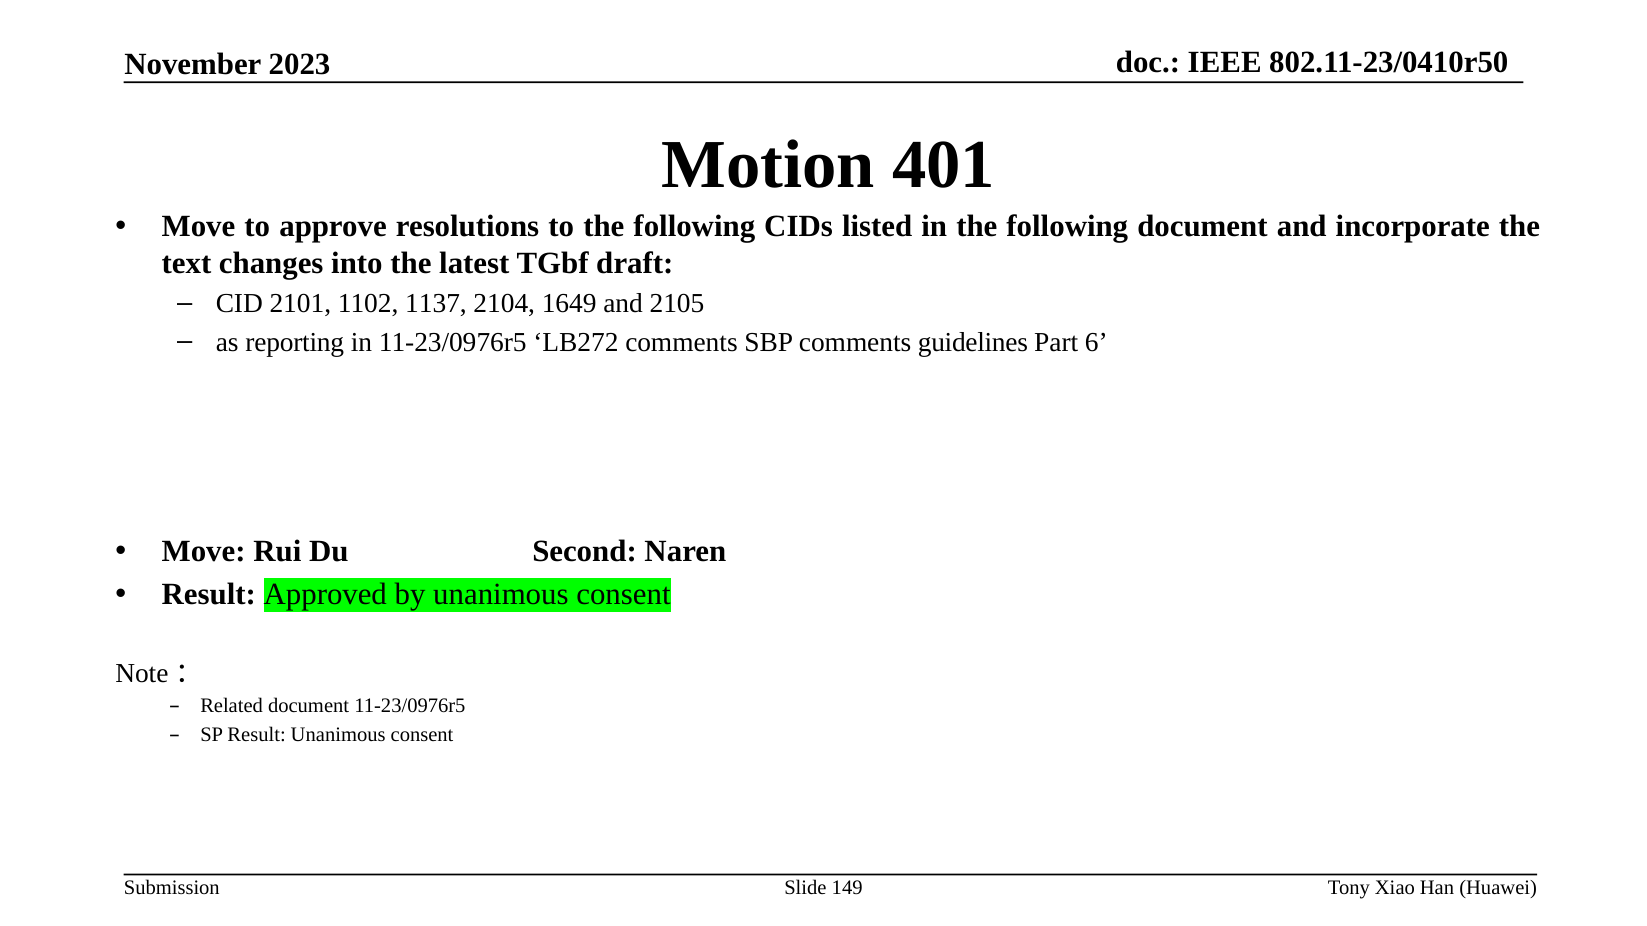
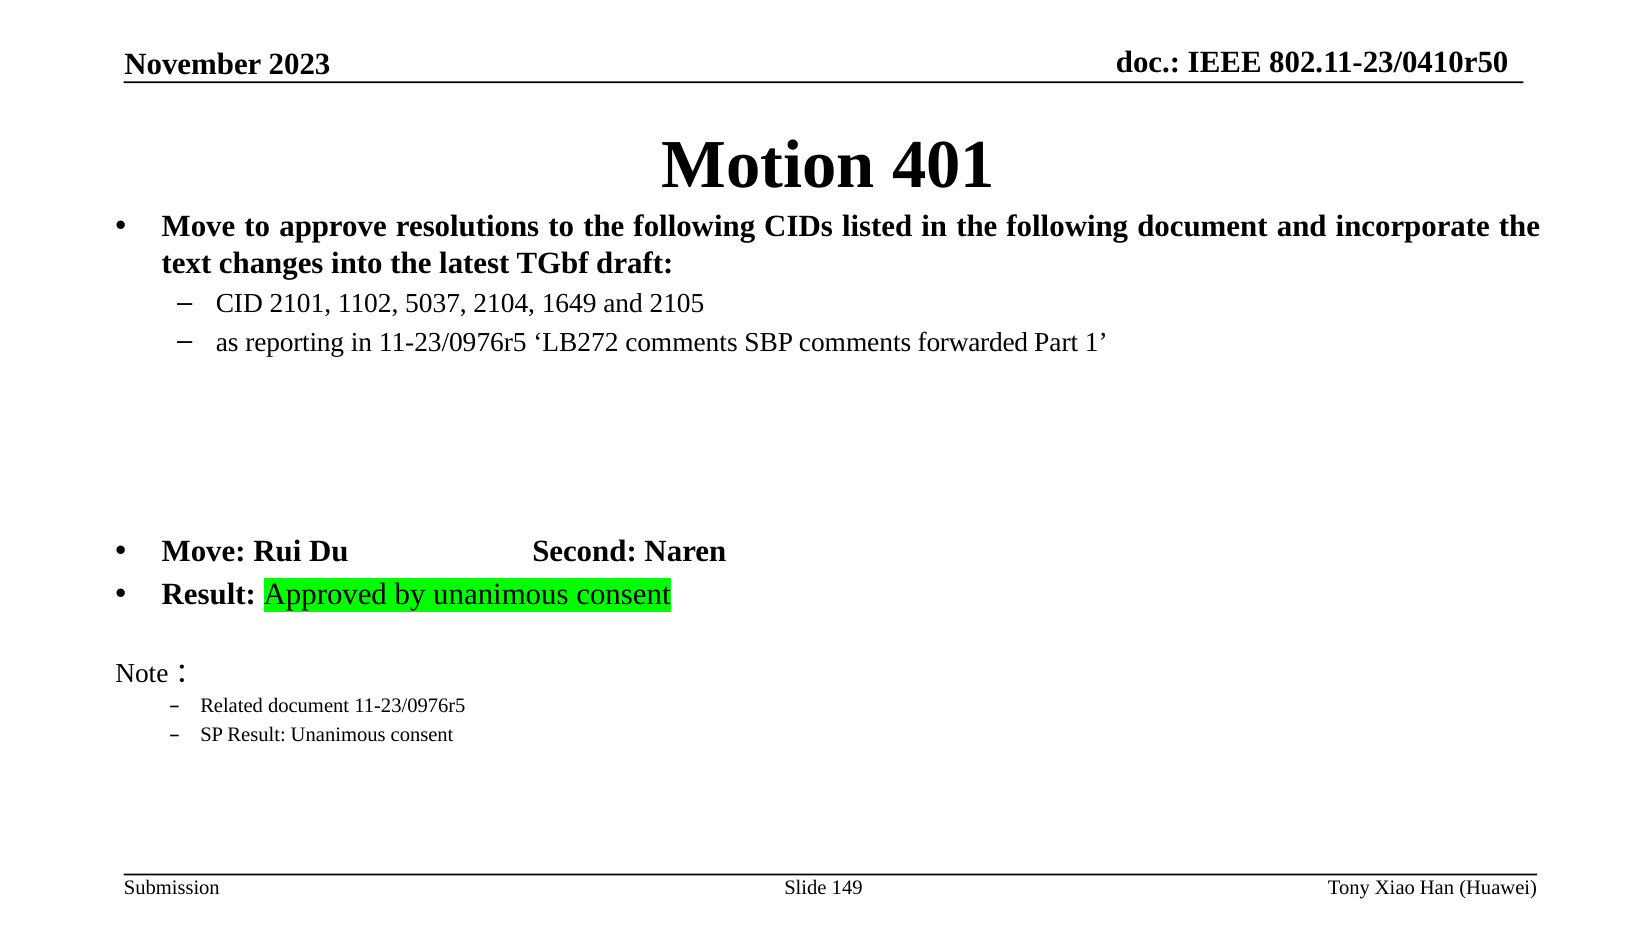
1137: 1137 -> 5037 (436, 304)
guidelines: guidelines -> forwarded (973, 342)
6: 6 -> 1 (1096, 342)
